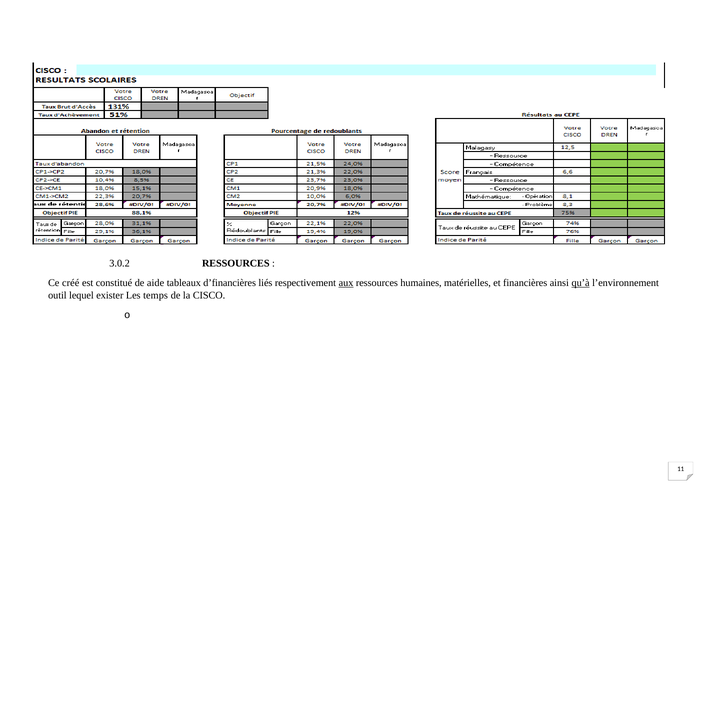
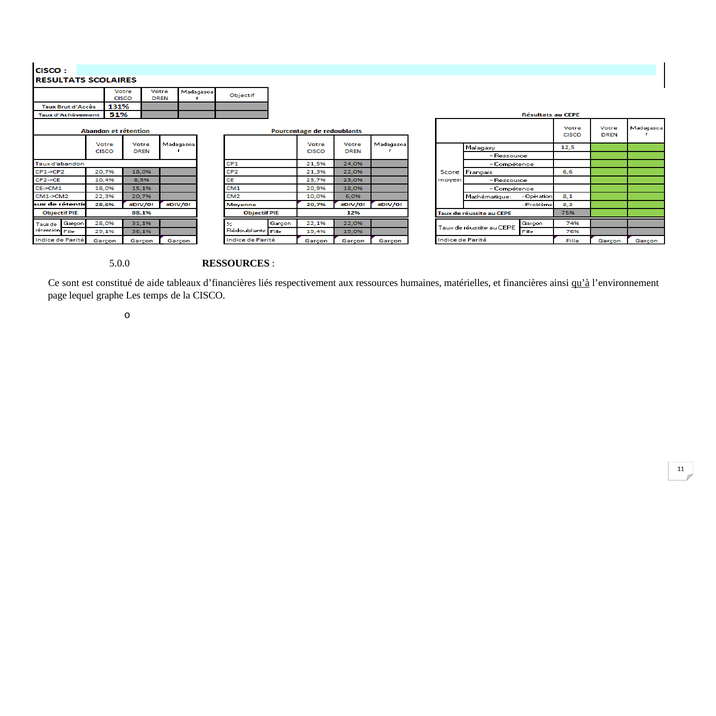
3.0.2: 3.0.2 -> 5.0.0 (120, 263)
créé: créé -> sont (71, 283)
aux underline: present -> none (346, 283)
outil: outil -> page (57, 295)
exister: exister -> graphe (110, 295)
